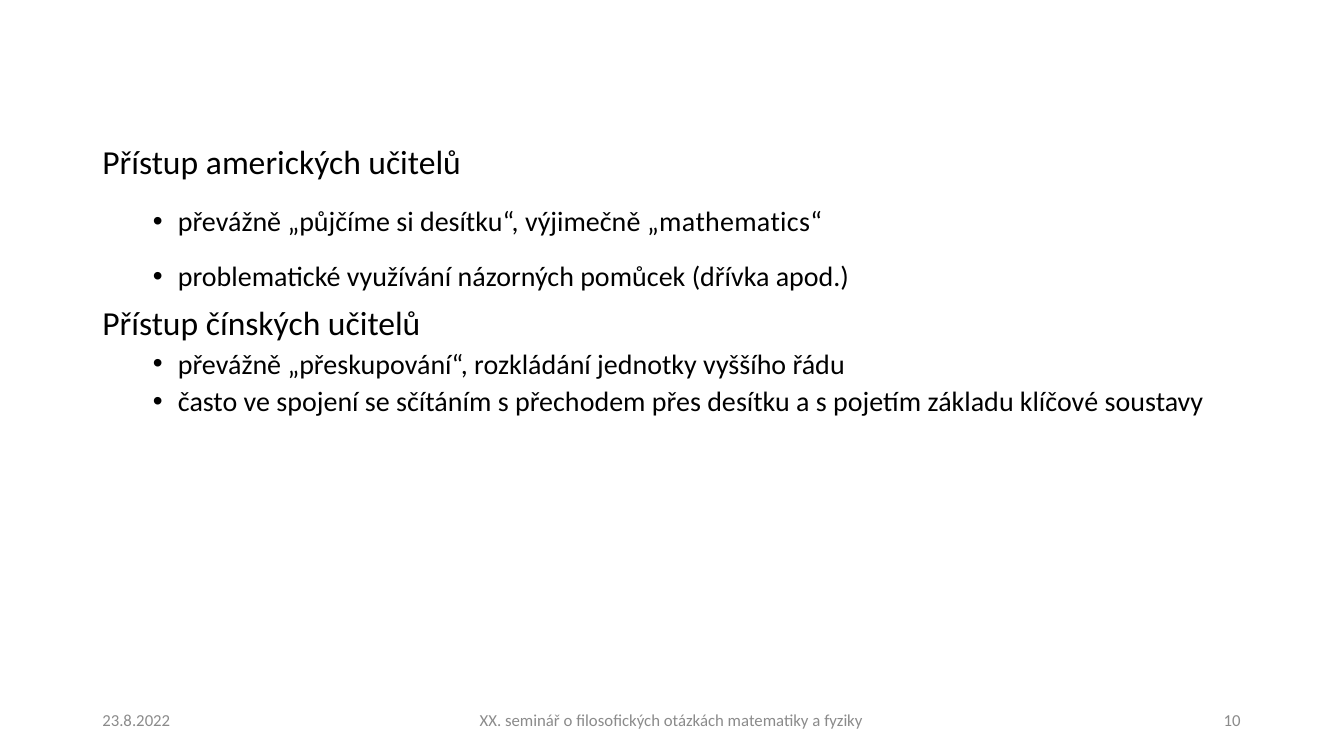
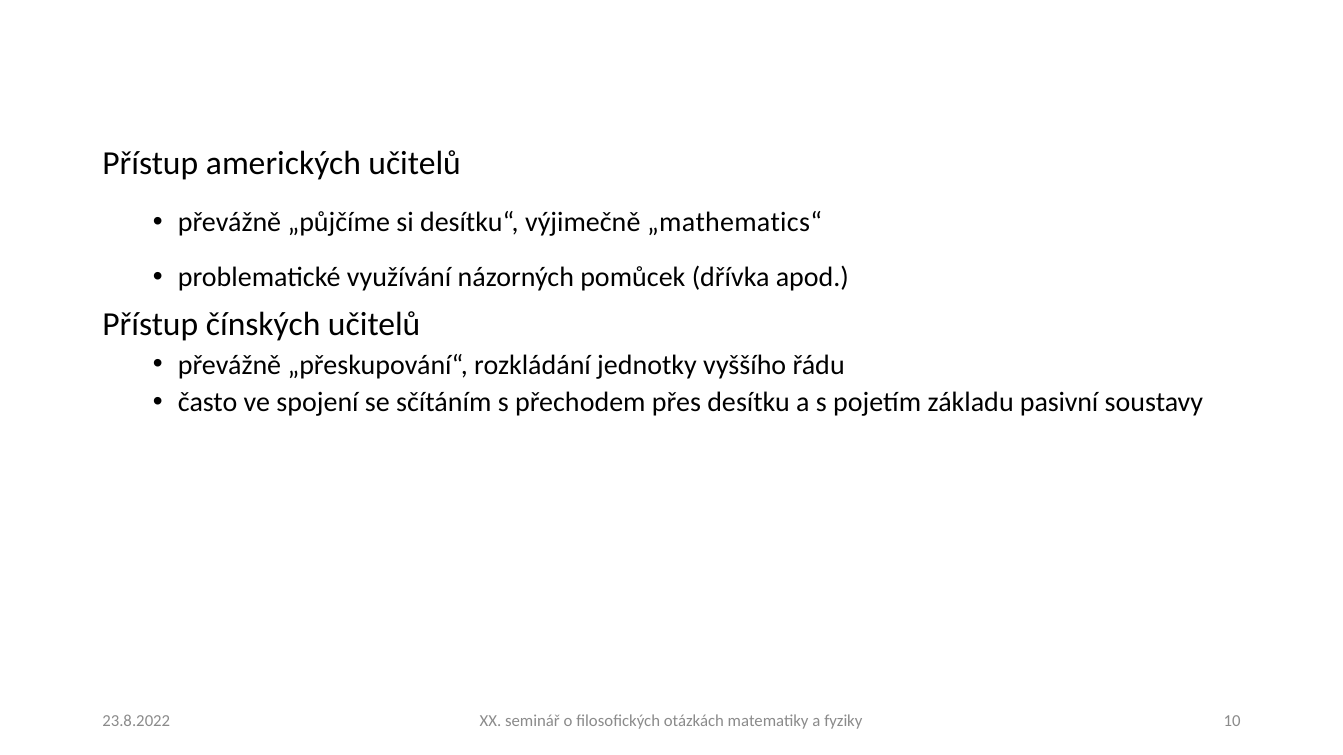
klíčové: klíčové -> pasivní (1059, 402)
